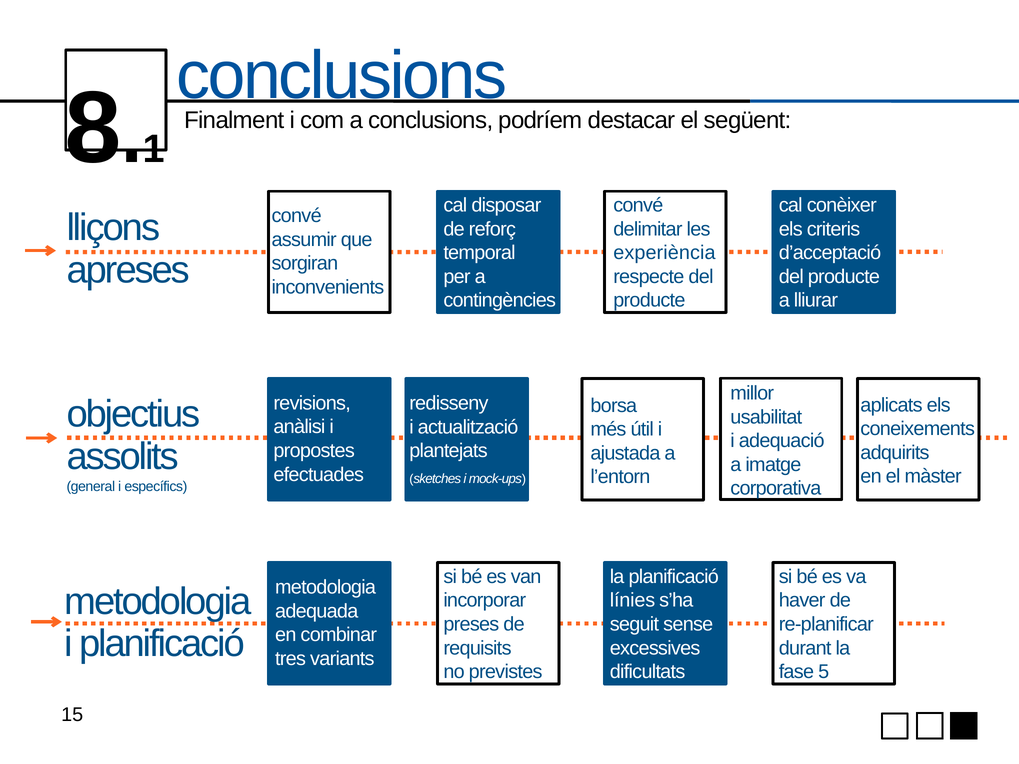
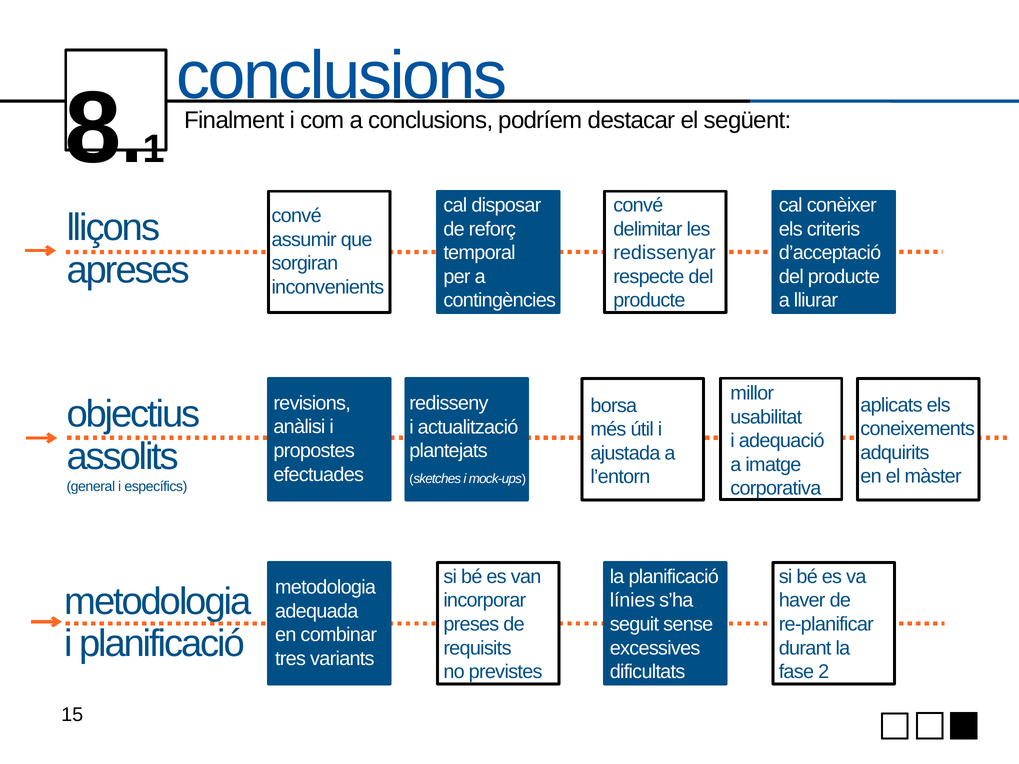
experiència: experiència -> redissenyar (664, 253)
5: 5 -> 2 (824, 672)
